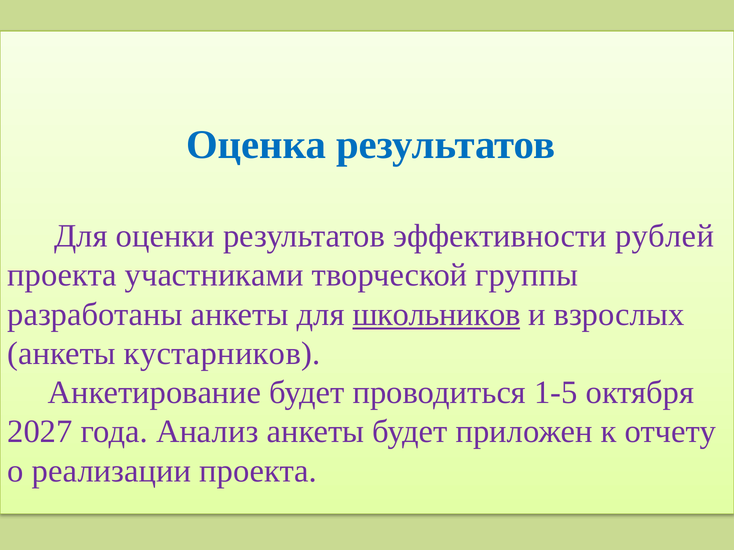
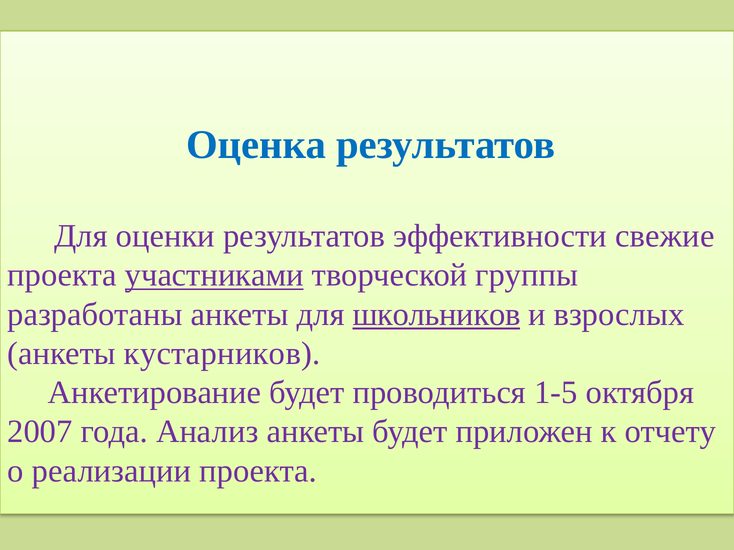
рублей: рублей -> свежие (665, 236)
участниками underline: none -> present (214, 275)
2027: 2027 -> 2007 (40, 432)
